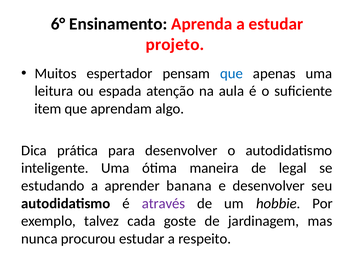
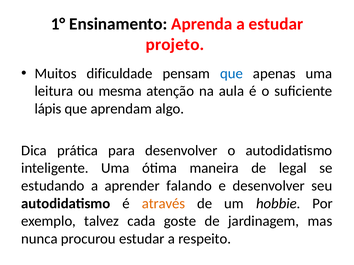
6°: 6° -> 1° (58, 24)
espertador: espertador -> dificuldade (120, 74)
espada: espada -> mesma (120, 91)
item: item -> lápis (48, 109)
banana: banana -> falando (189, 186)
através colour: purple -> orange (163, 204)
